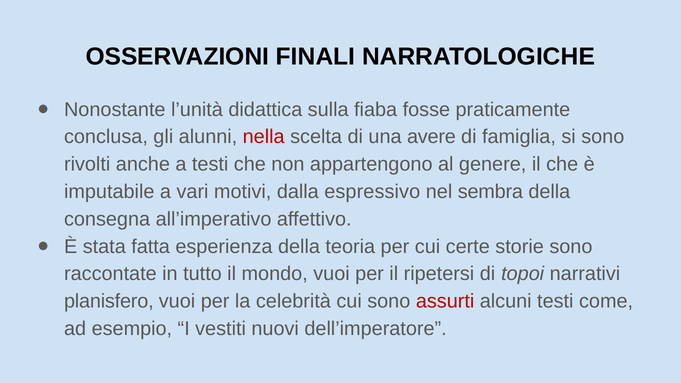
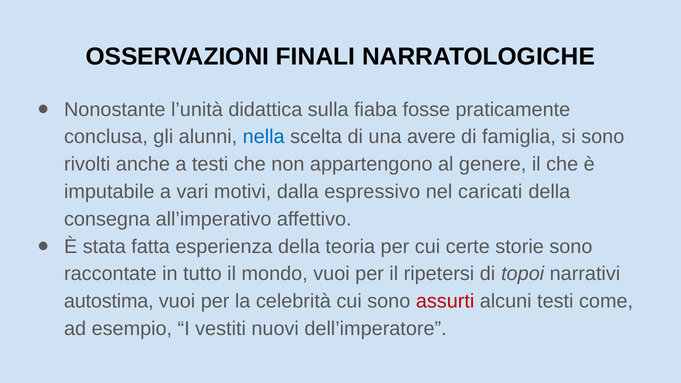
nella colour: red -> blue (264, 137)
sembra: sembra -> caricati (490, 192)
planisfero: planisfero -> autostima (109, 301)
